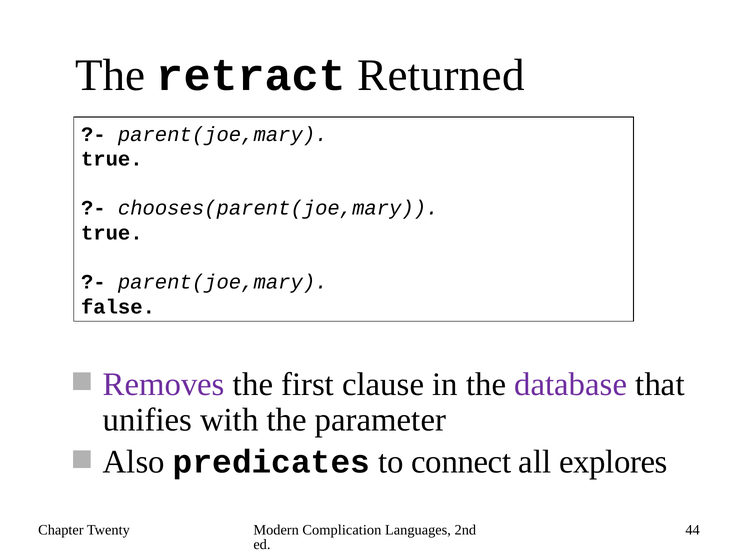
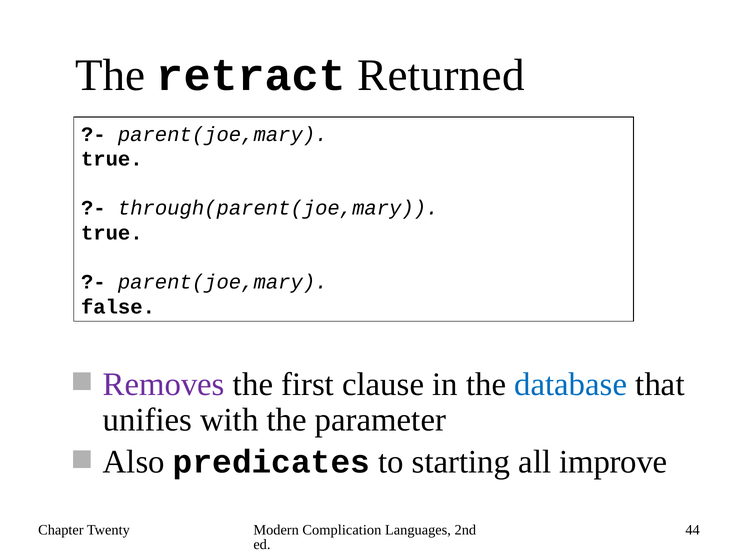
chooses(parent(joe,mary: chooses(parent(joe,mary -> through(parent(joe,mary (278, 208)
database colour: purple -> blue (571, 384)
connect: connect -> starting (461, 462)
explores: explores -> improve (613, 462)
